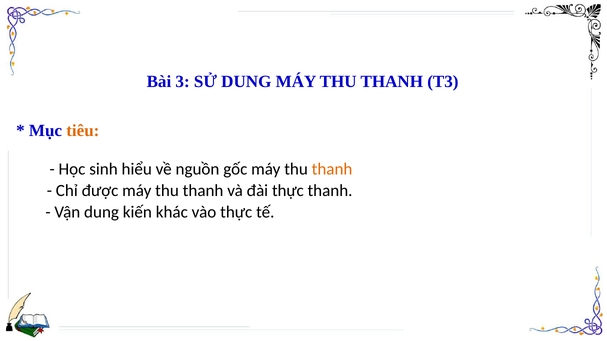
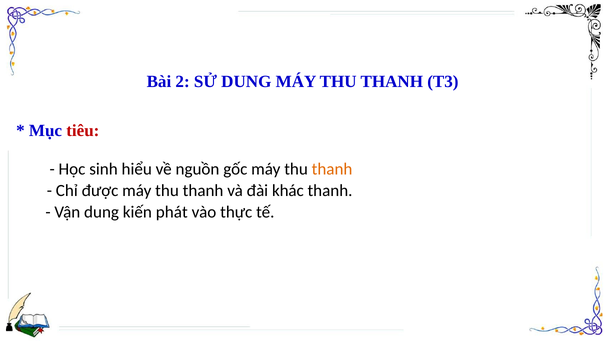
3: 3 -> 2 (183, 82)
tiêu colour: orange -> red (83, 131)
đài thực: thực -> khác (288, 191)
khác: khác -> phát (172, 212)
